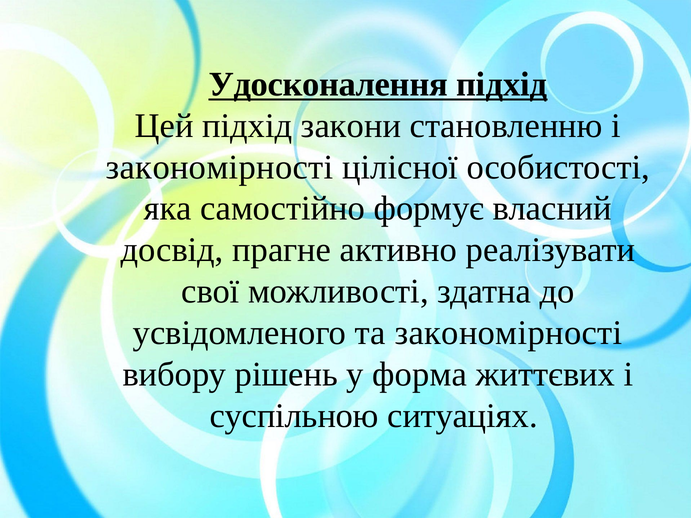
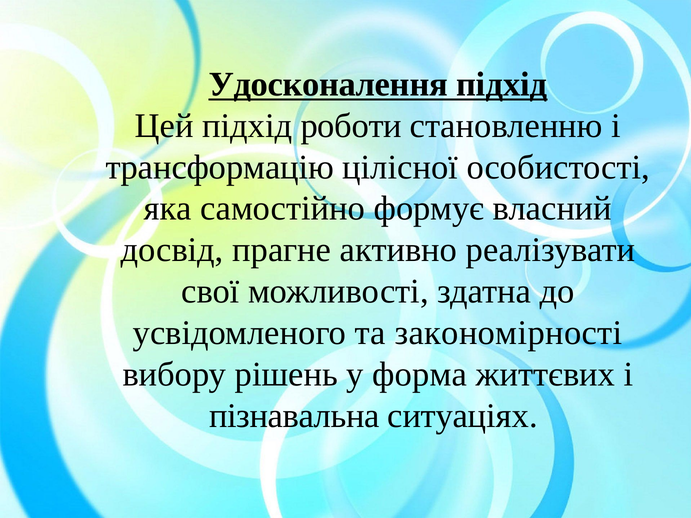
закони: закони -> роботи (351, 126)
закономірності: закономірності -> трансформацію (220, 167)
суспільною: суспільною -> пізнавальна (294, 416)
